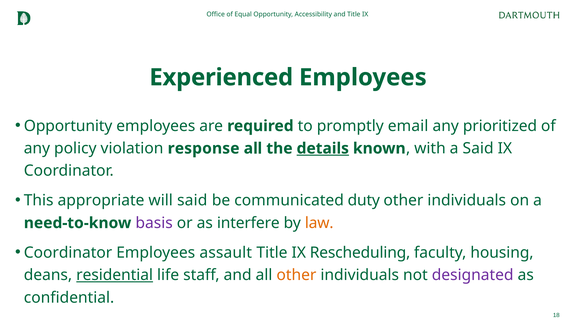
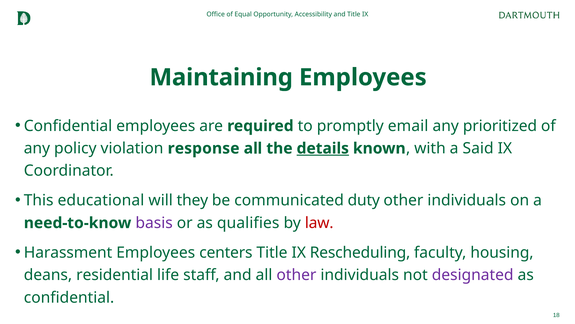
Experienced: Experienced -> Maintaining (221, 77)
Opportunity: Opportunity -> Confidential (68, 126)
appropriate: appropriate -> educational (101, 200)
will said: said -> they (192, 200)
interfere: interfere -> qualifies (248, 223)
law colour: orange -> red (319, 223)
Coordinator: Coordinator -> Harassment (68, 252)
assault: assault -> centers (226, 252)
residential underline: present -> none (115, 275)
other colour: orange -> purple (296, 275)
